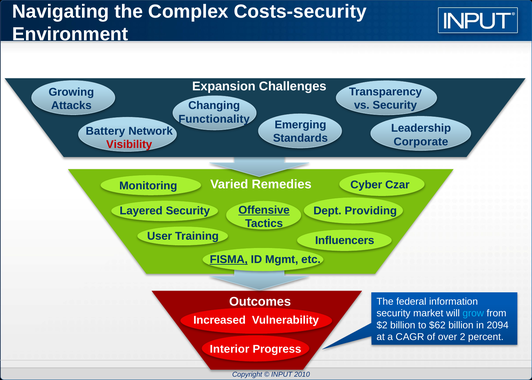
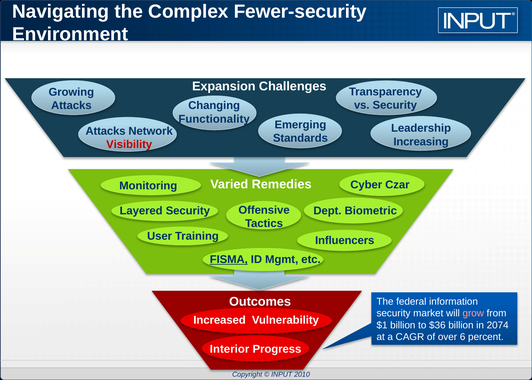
Costs-security: Costs-security -> Fewer-security (300, 11)
Battery: Battery -> Attacks (106, 131)
Corporate: Corporate -> Increasing (421, 142)
Offensive underline: present -> none (264, 210)
Providing: Providing -> Biometric (371, 211)
grow colour: light blue -> pink (473, 313)
$2: $2 -> $1 (382, 325)
$62: $62 -> $36 (437, 325)
2094: 2094 -> 2074 (498, 325)
2: 2 -> 6 (463, 337)
